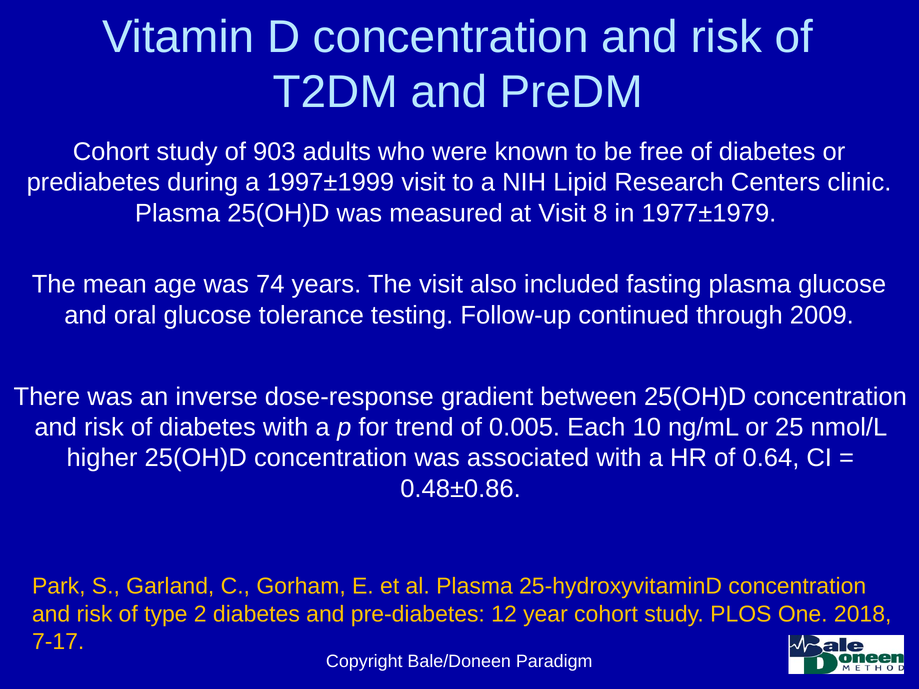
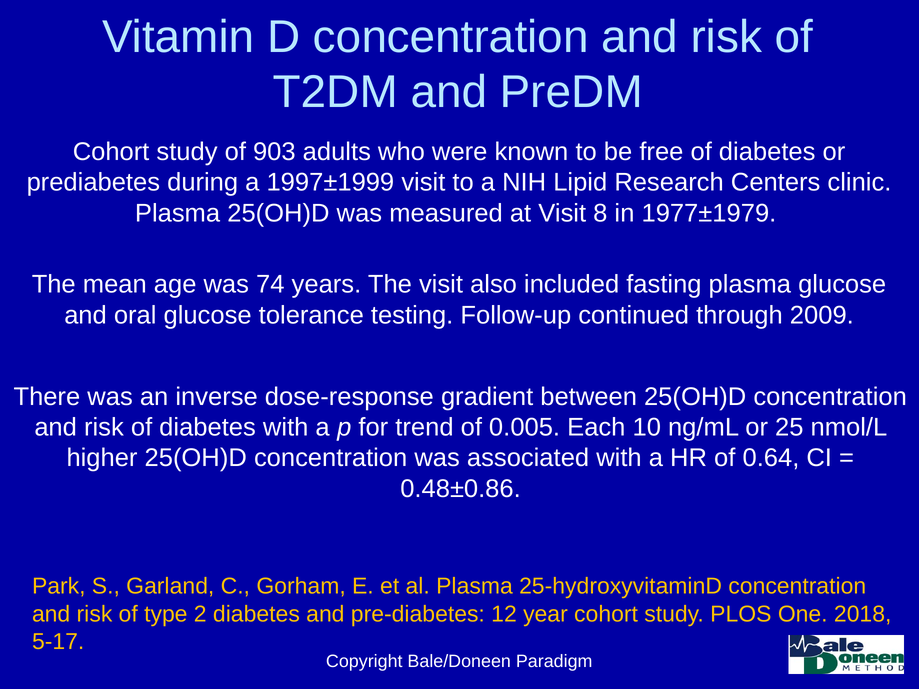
7-17: 7-17 -> 5-17 (58, 642)
